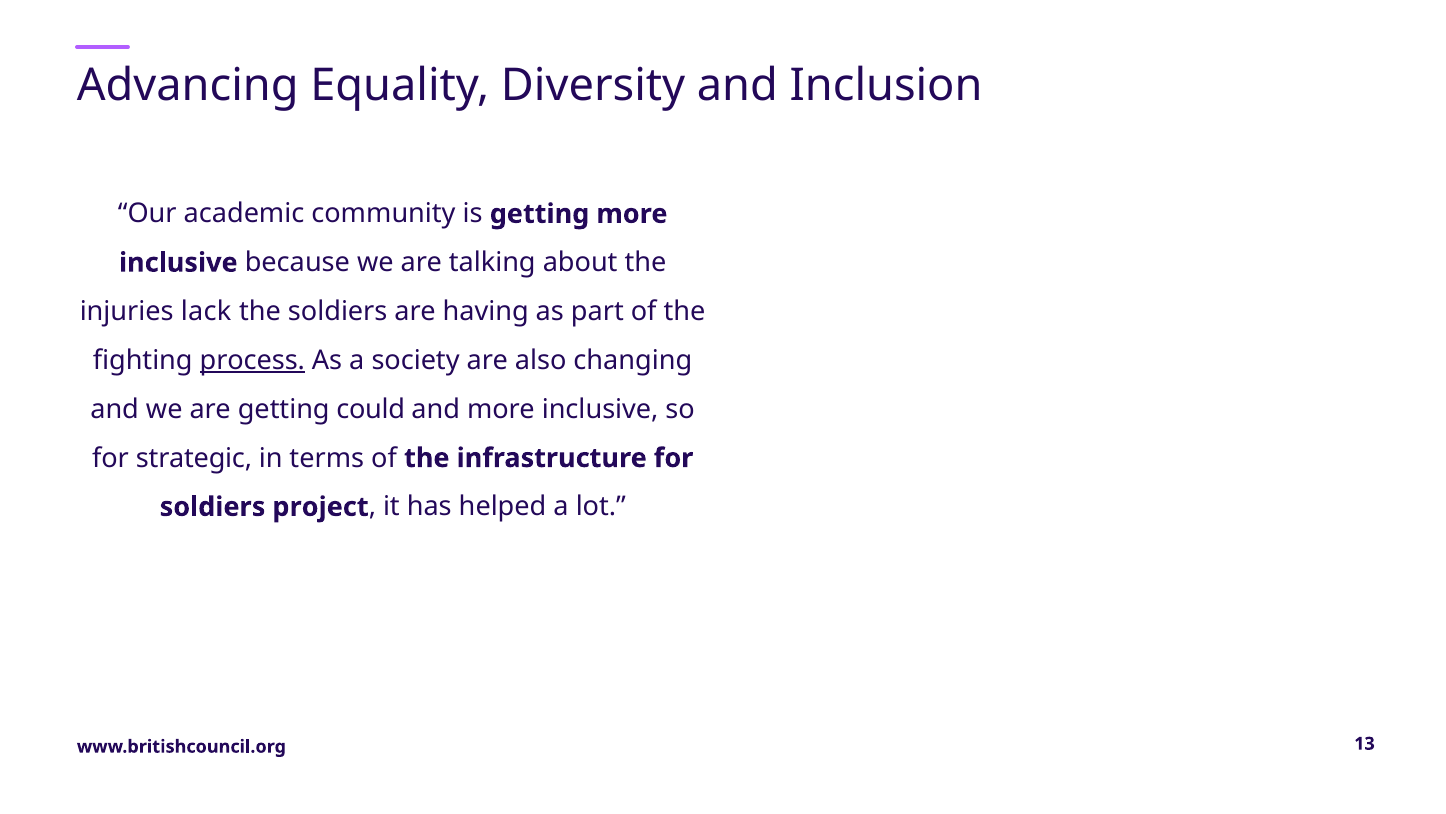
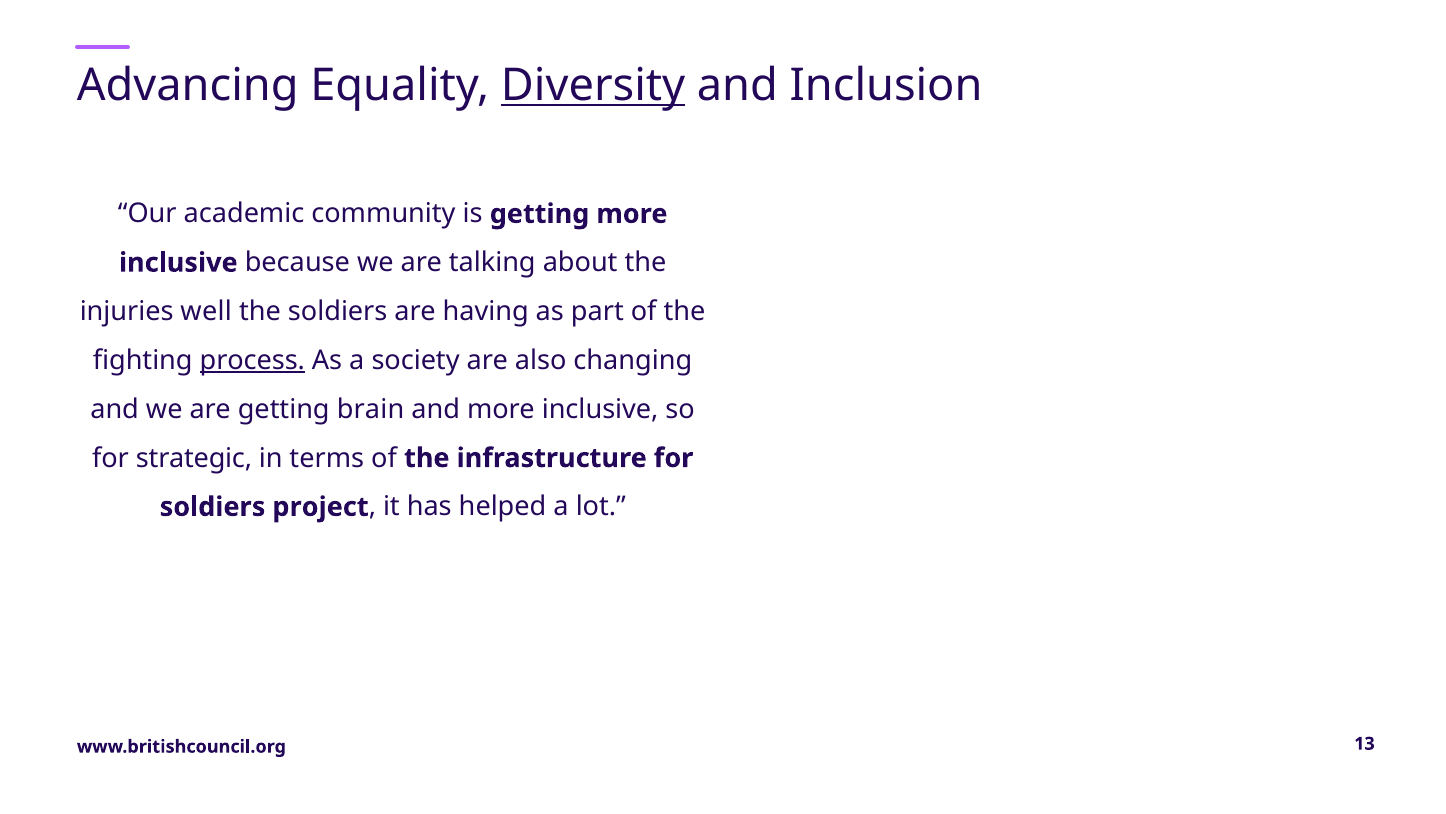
Diversity underline: none -> present (593, 86)
lack: lack -> well (206, 311)
could: could -> brain (371, 409)
